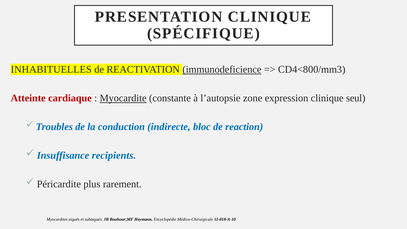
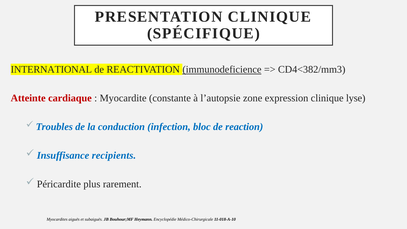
INHABITUELLES: INHABITUELLES -> INTERNATIONAL (51, 69)
CD4<800/mm3: CD4<800/mm3 -> CD4<382/mm3 (312, 69)
Myocardite underline: present -> none (123, 98)
seul: seul -> lyse (356, 98)
indirecte: indirecte -> infection (169, 127)
